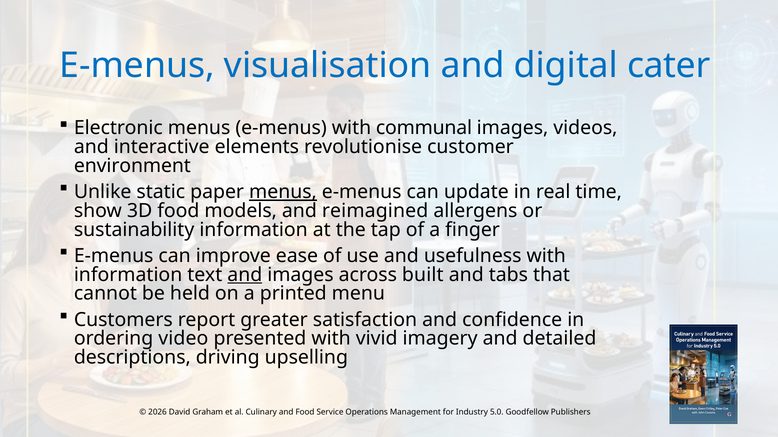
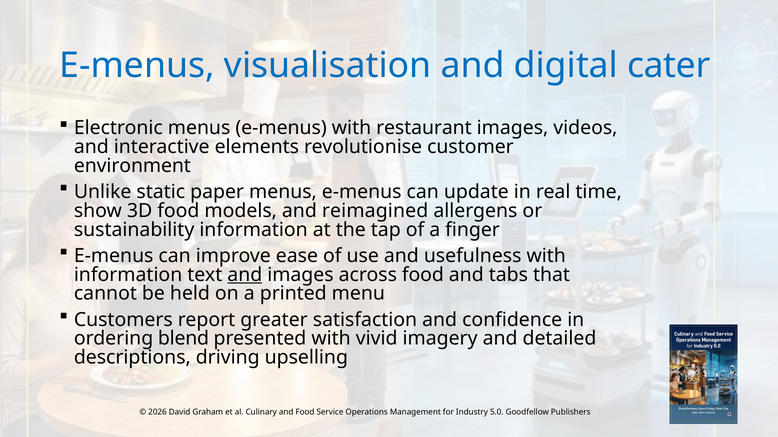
communal: communal -> restaurant (424, 128)
menus underline: present -> none (283, 192)
across built: built -> food (423, 275)
video: video -> blend (183, 339)
